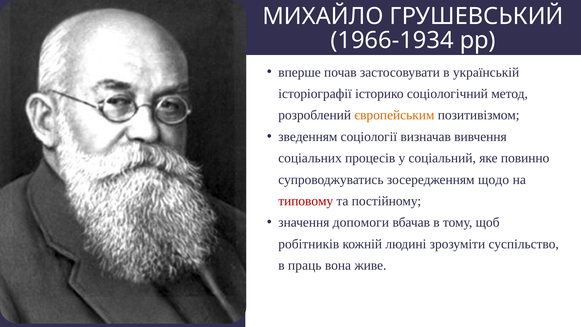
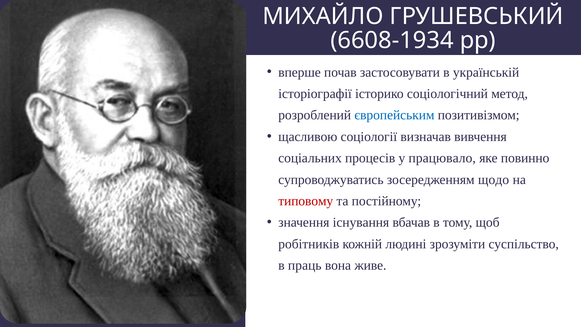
1966-1934: 1966-1934 -> 6608-1934 (392, 40)
європейським colour: orange -> blue (394, 115)
зведенням: зведенням -> щасливою (308, 137)
соціальний: соціальний -> працювало (442, 158)
допомоги: допомоги -> існування (361, 222)
